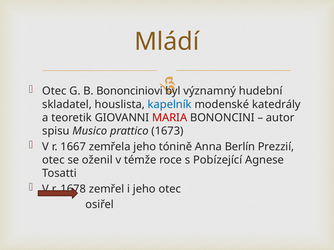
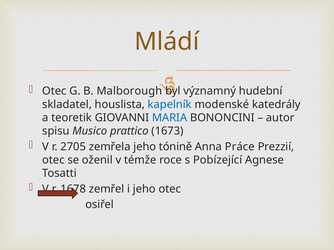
Bononciniovi: Bononciniovi -> Malborough (129, 91)
MARIA colour: red -> blue (170, 118)
1667: 1667 -> 2705 (73, 147)
Berlín: Berlín -> Práce (240, 147)
